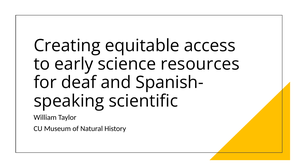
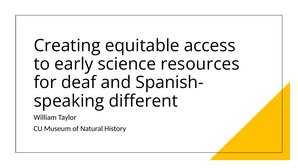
scientific: scientific -> different (143, 101)
